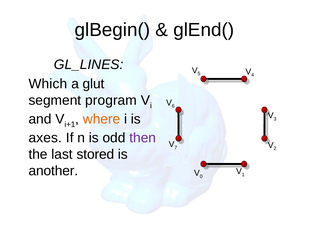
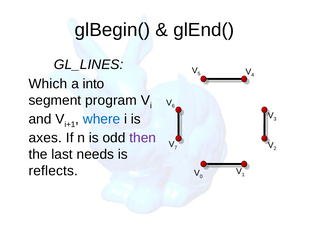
glut: glut -> into (93, 84)
where colour: orange -> blue (102, 119)
stored: stored -> needs (95, 154)
another: another -> reflects (53, 171)
